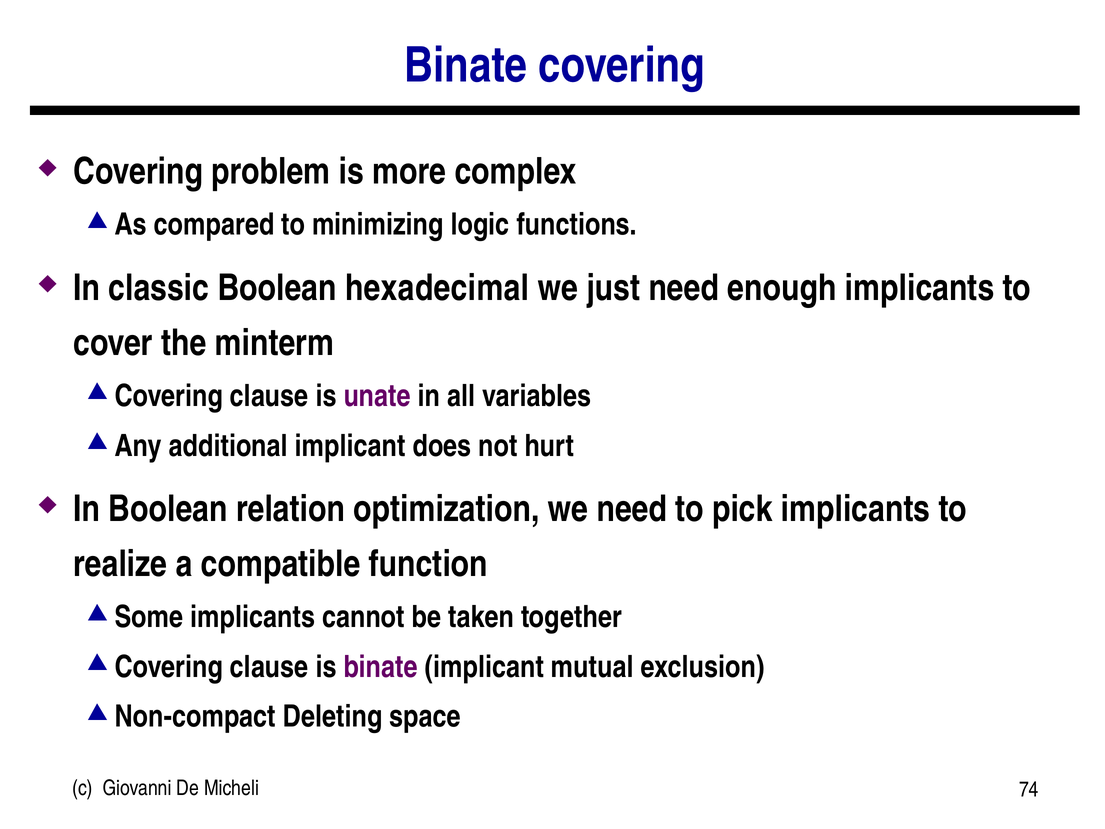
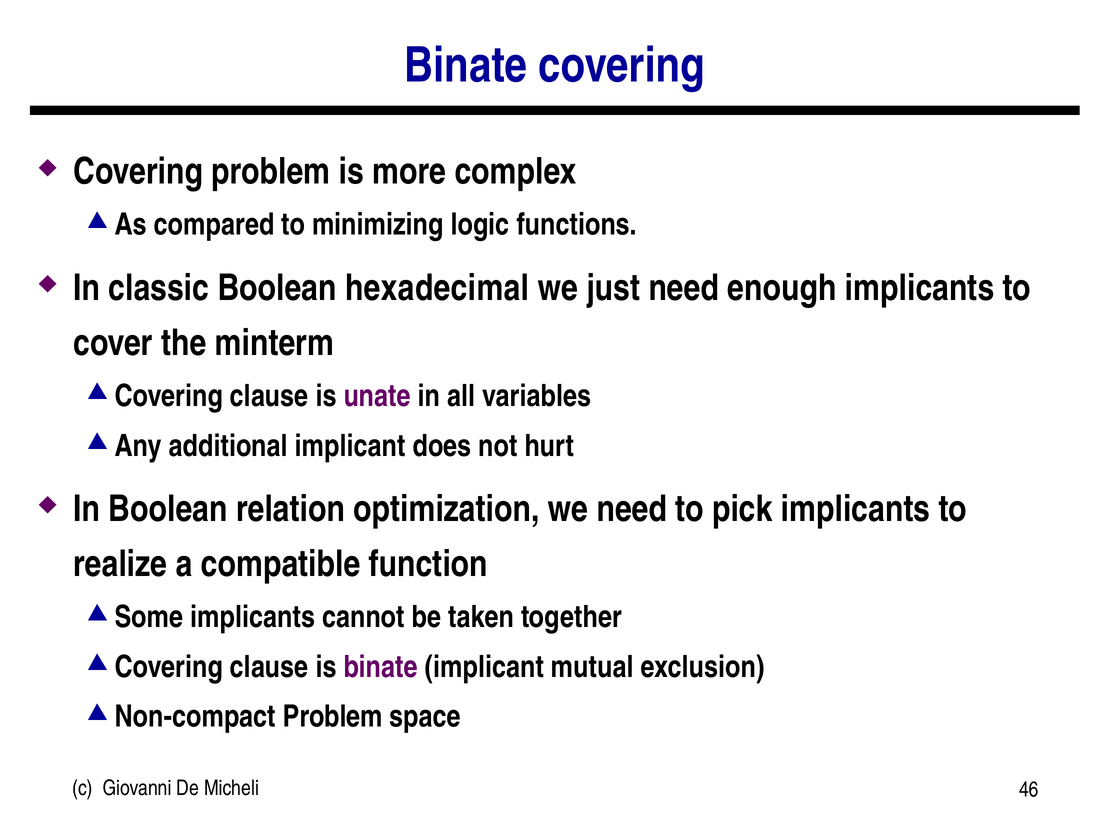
Non-compact Deleting: Deleting -> Problem (333, 716)
74: 74 -> 46 (1029, 789)
